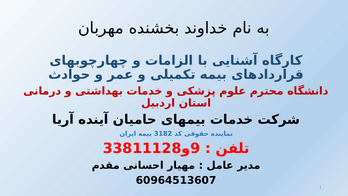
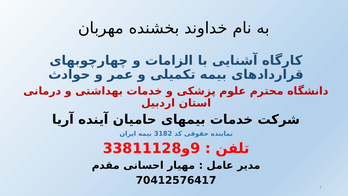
60964513607: 60964513607 -> 70412576417 (176, 180)
